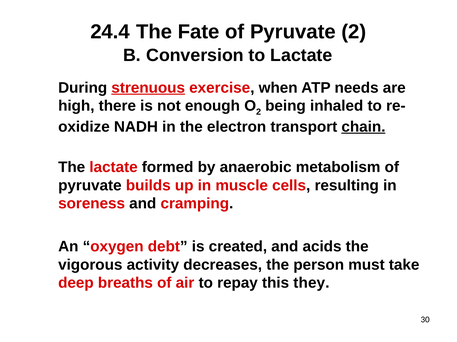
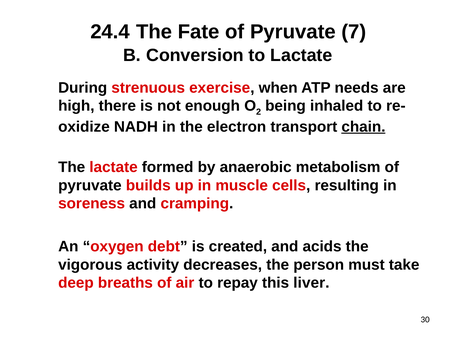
Pyruvate 2: 2 -> 7 (354, 32)
strenuous underline: present -> none (148, 88)
they: they -> liver (311, 284)
